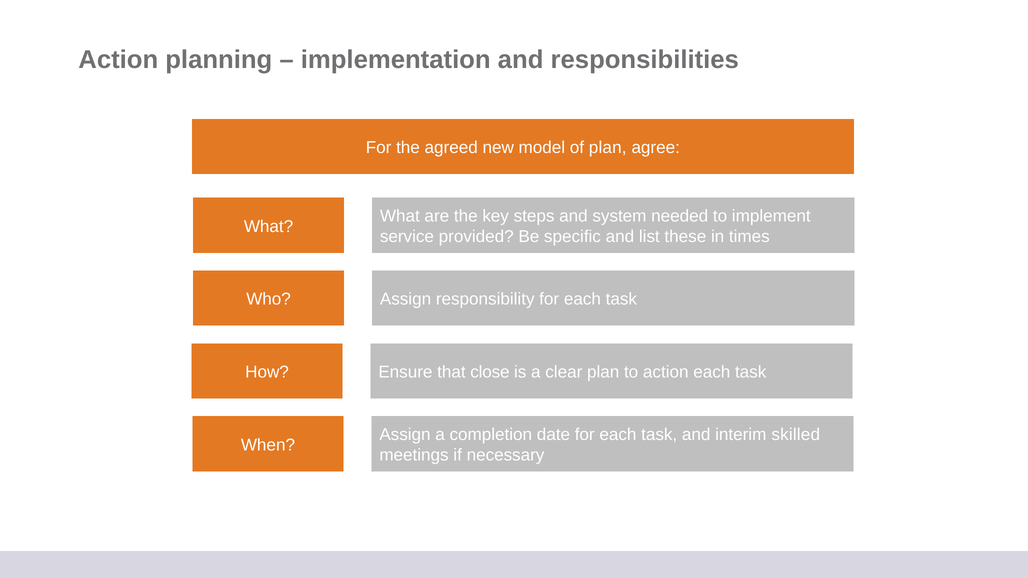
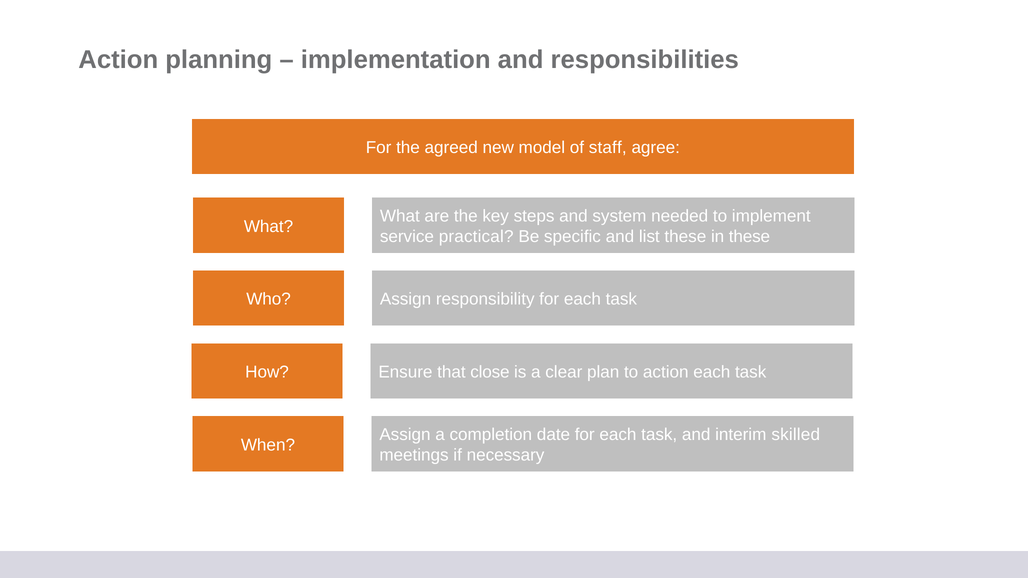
of plan: plan -> staff (608, 148)
provided: provided -> practical (476, 237)
in times: times -> these (749, 237)
